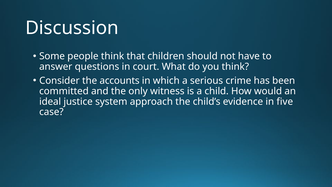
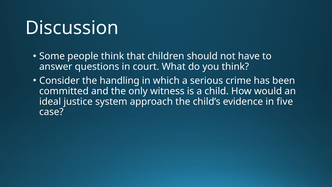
accounts: accounts -> handling (120, 81)
